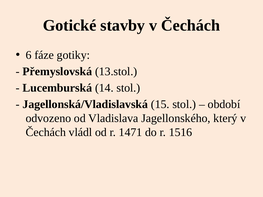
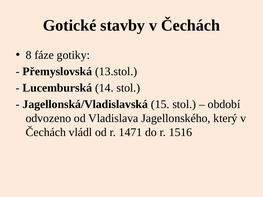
6: 6 -> 8 (29, 55)
